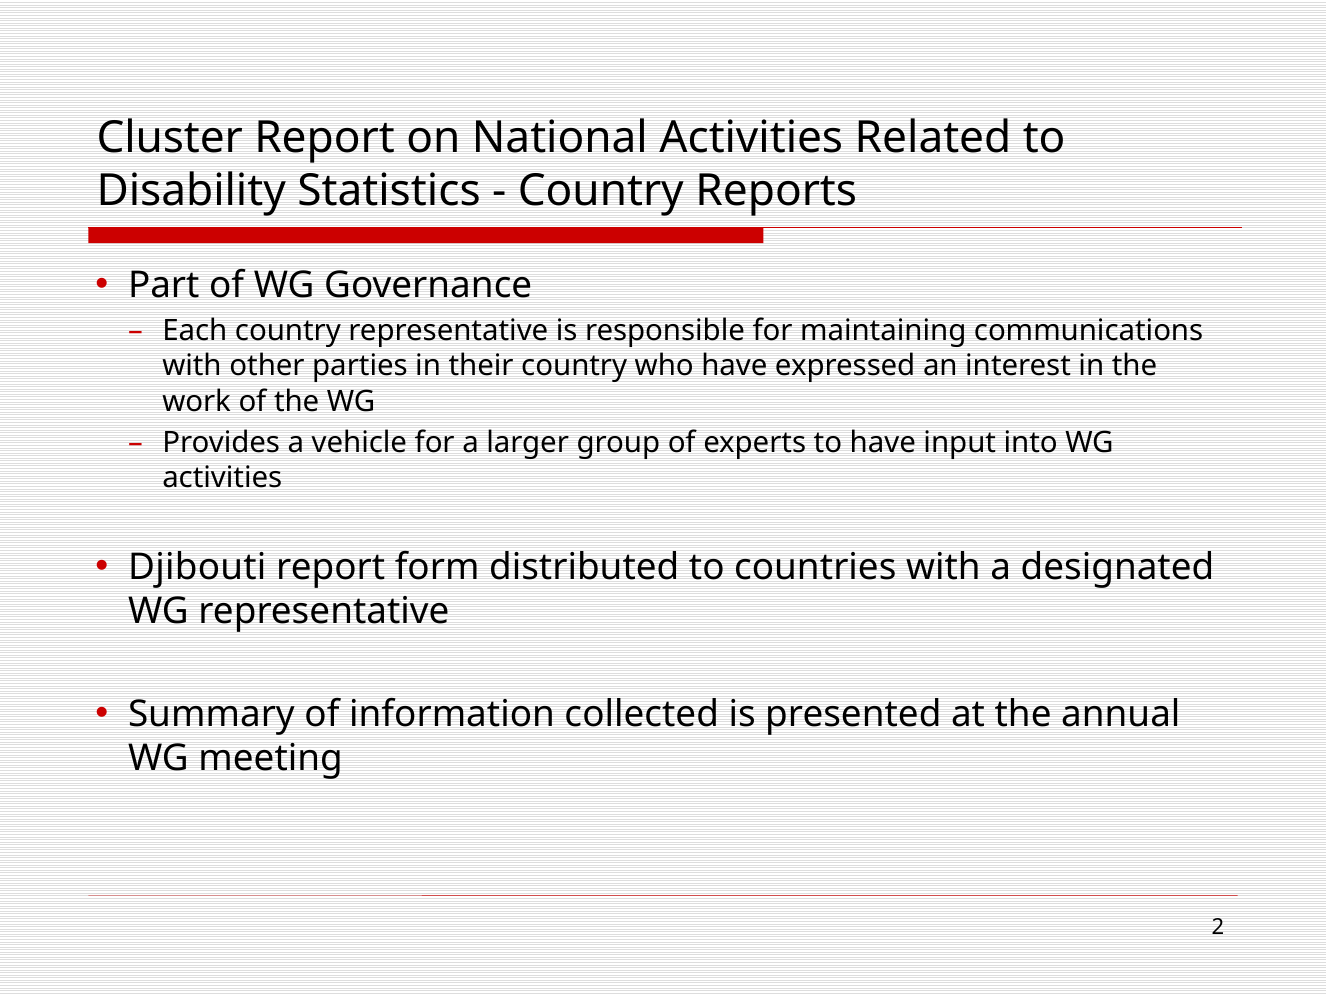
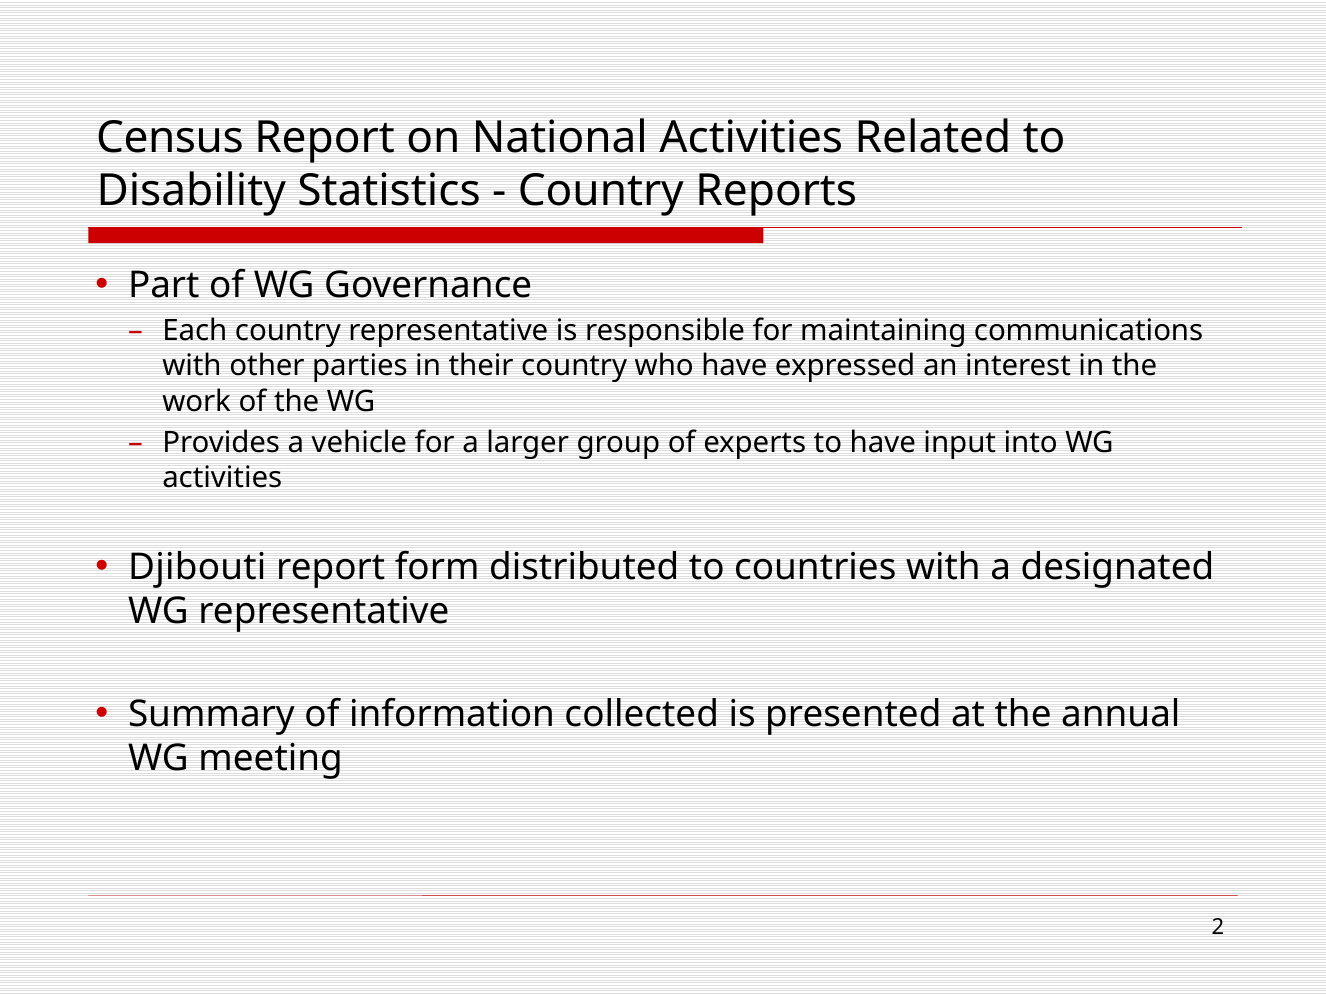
Cluster: Cluster -> Census (170, 137)
